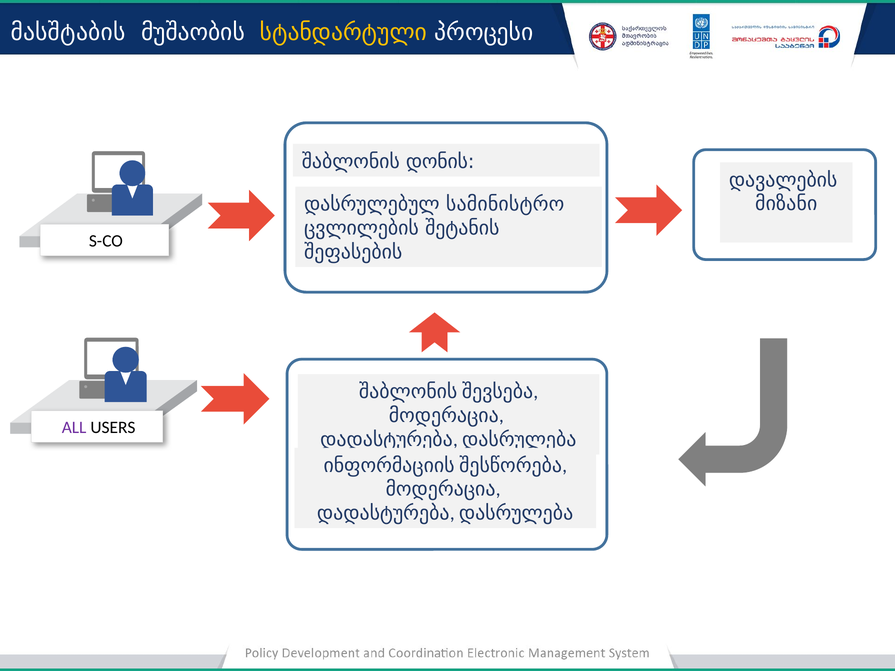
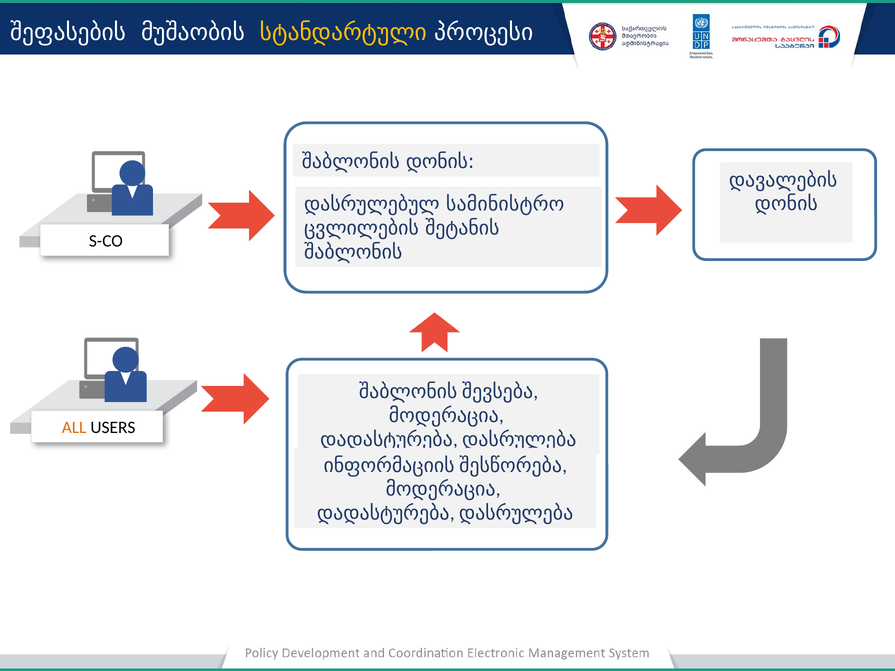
მასშტაბის: მასშტაბის -> შეფასების (68, 32)
მიზანი: მიზანი -> დონის (786, 204)
შეფასების: შეფასების -> შაბლონის (353, 252)
ALL colour: purple -> orange (74, 428)
